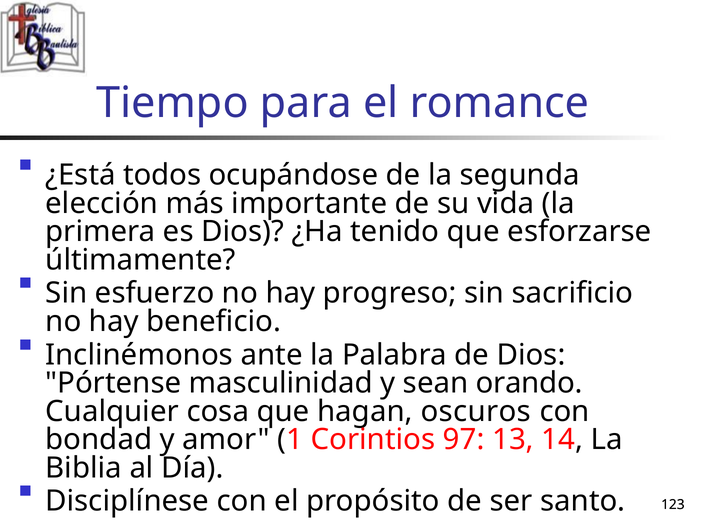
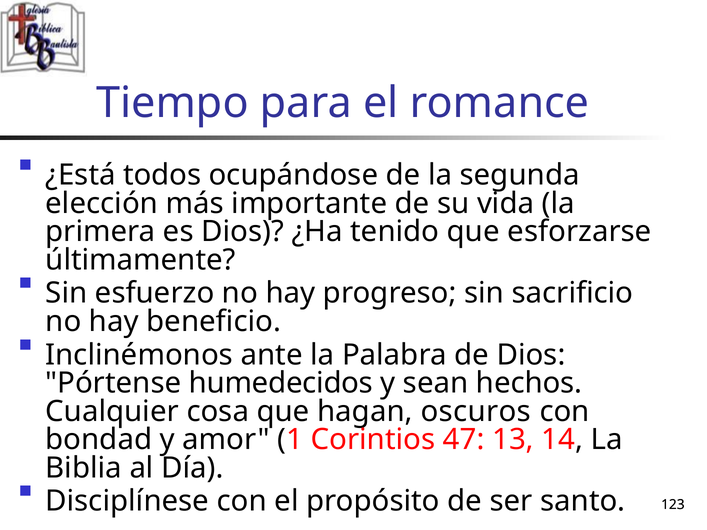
masculinidad: masculinidad -> humedecidos (281, 383)
orando: orando -> hechos (529, 383)
97: 97 -> 47 (464, 440)
